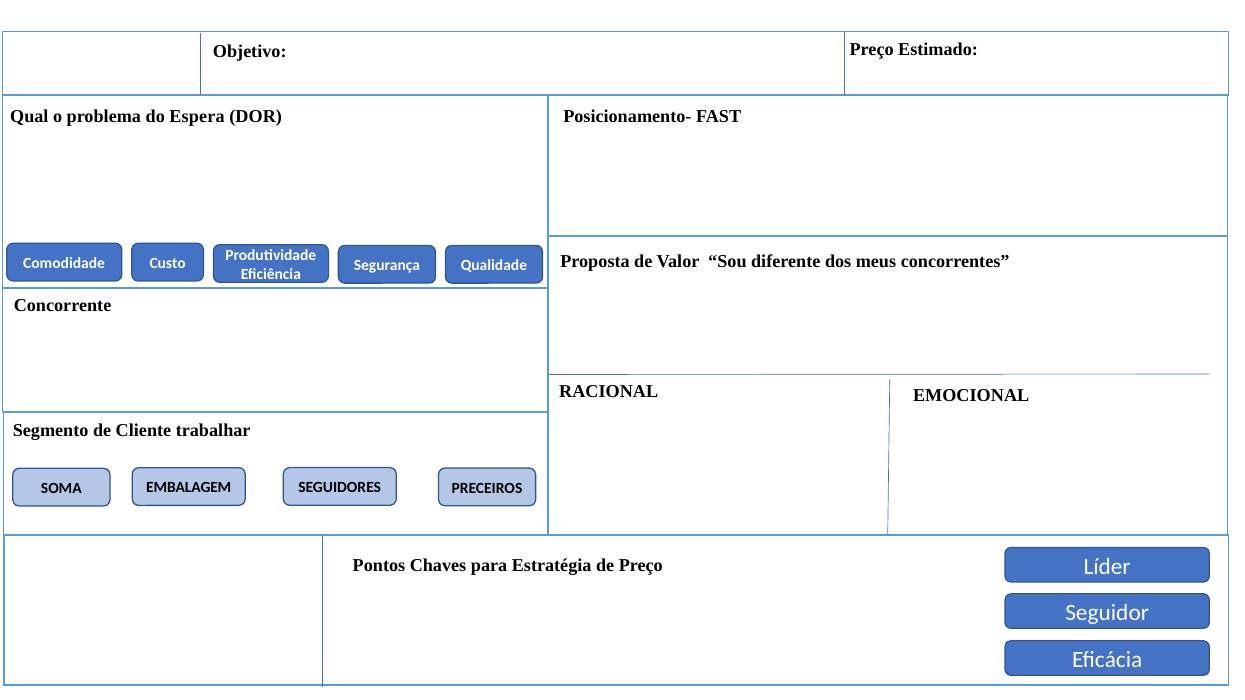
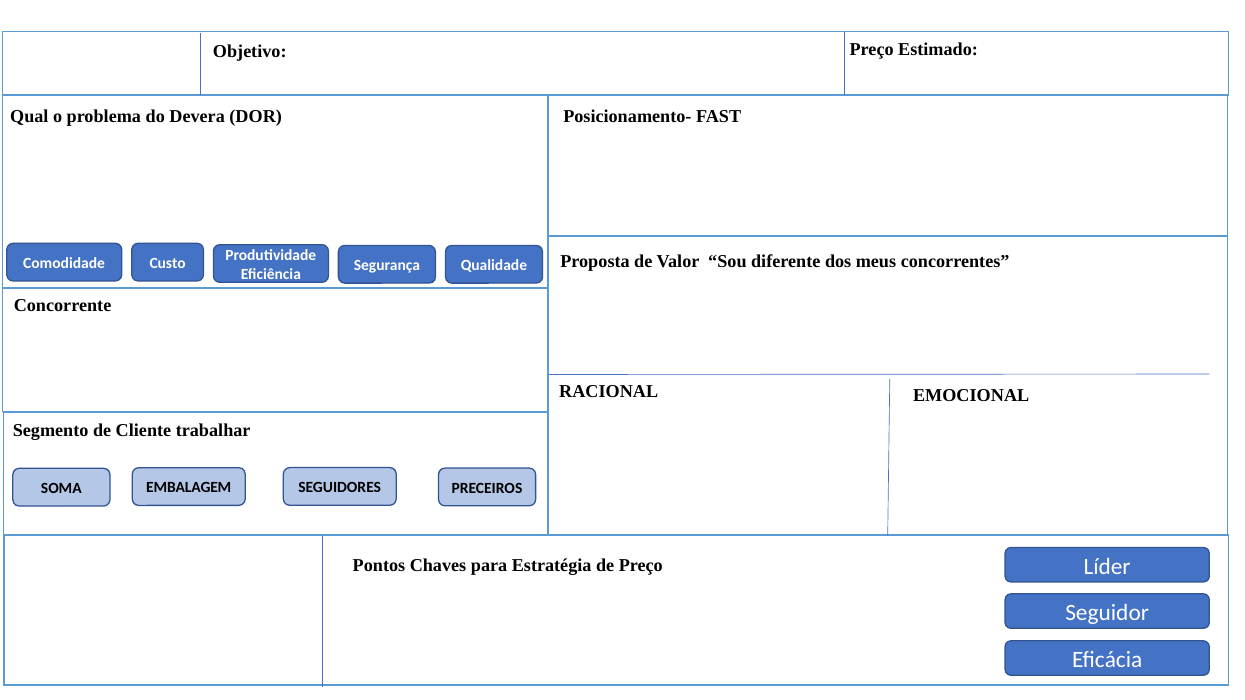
Espera: Espera -> Devera (197, 116)
